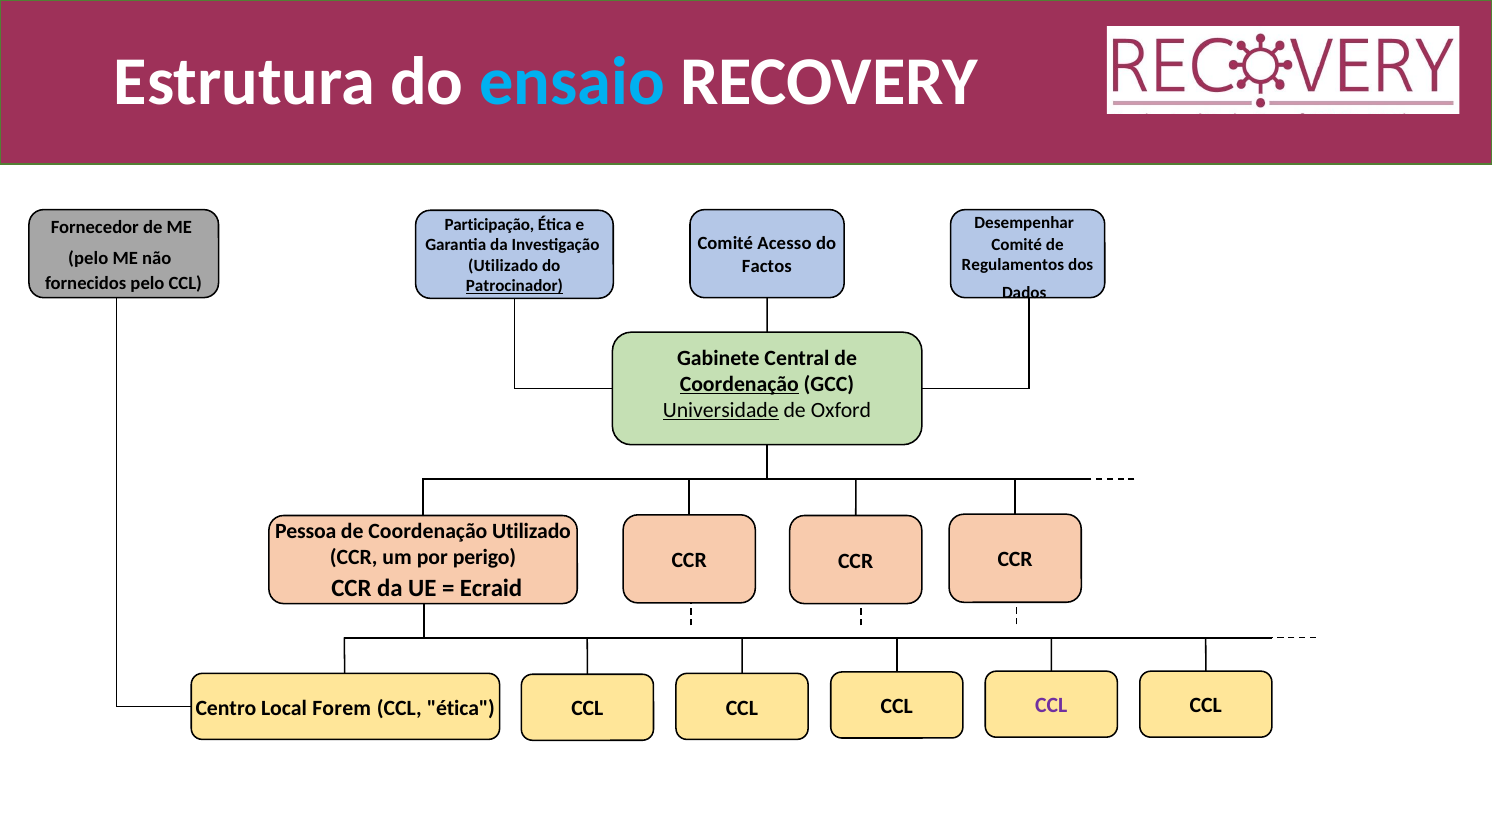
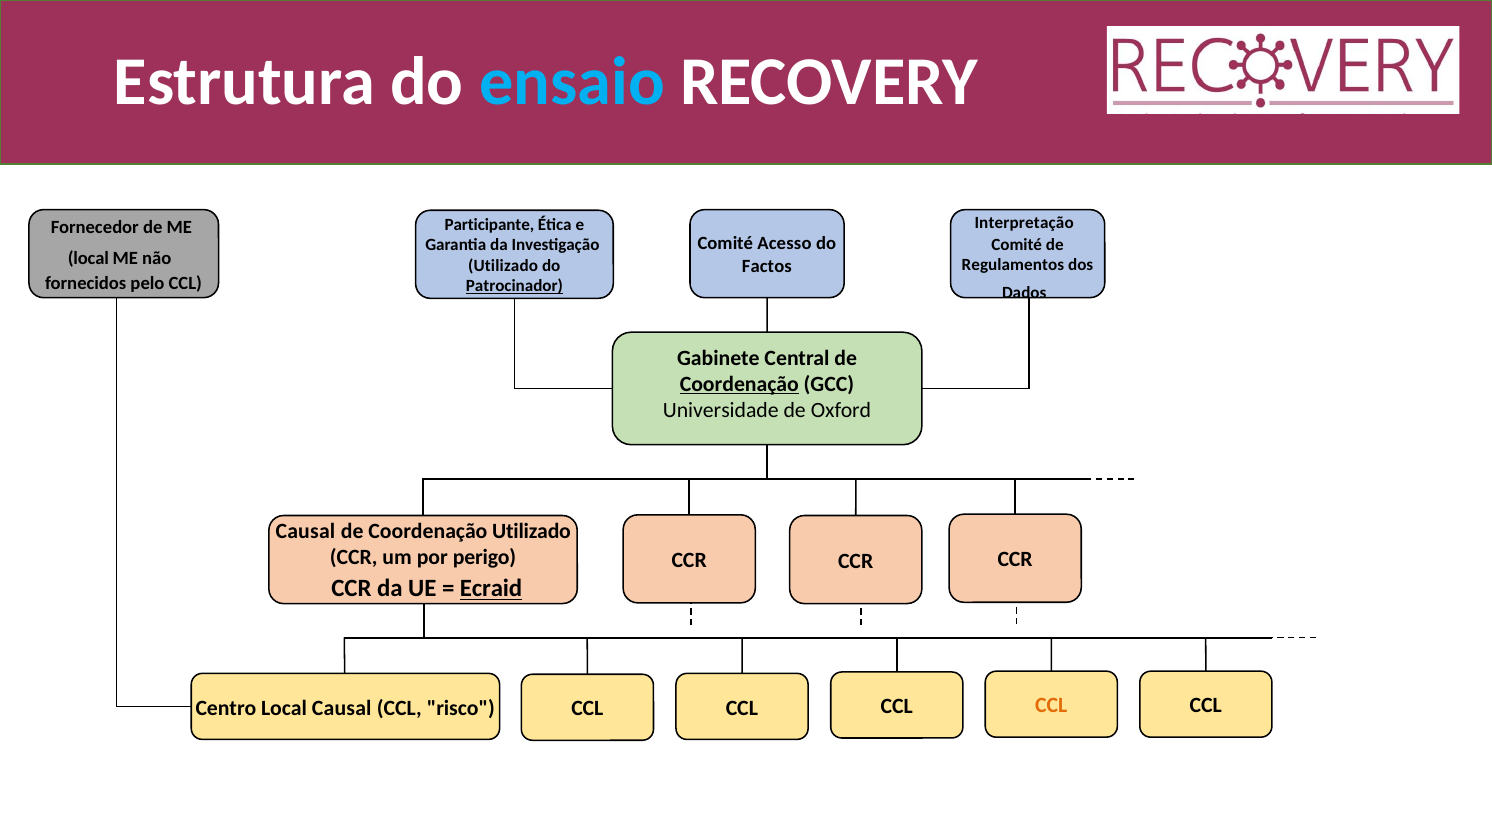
Desempenhar: Desempenhar -> Interpretação (1024, 223)
Participação: Participação -> Participante (489, 225)
pelo: pelo -> local (88, 259)
Universidade underline: present -> none (721, 411)
Pessoa: Pessoa -> Causal (305, 531)
Ecraid underline: none -> present (491, 589)
Local Forem: Forem -> Causal (342, 708)
CCL ética: ética -> risco (461, 708)
CCL colour: purple -> orange (1051, 706)
